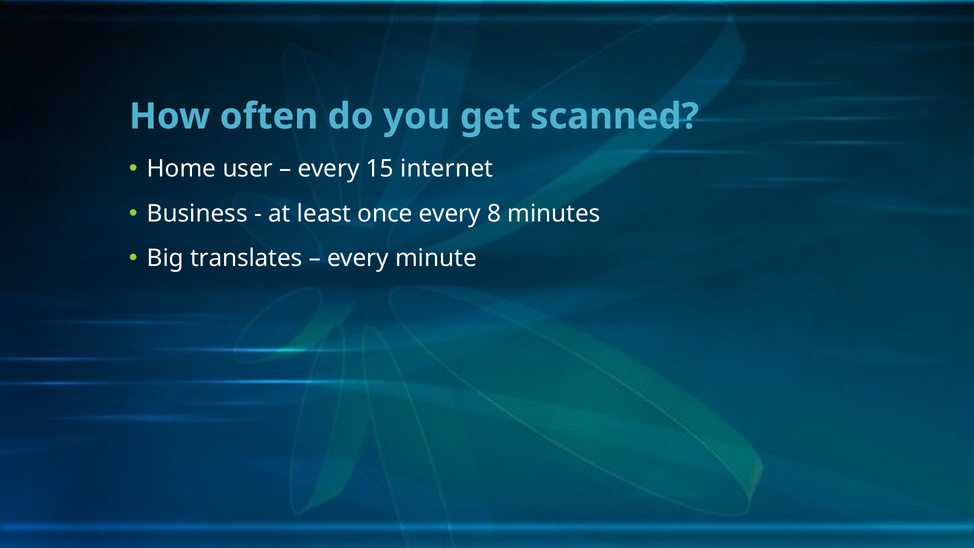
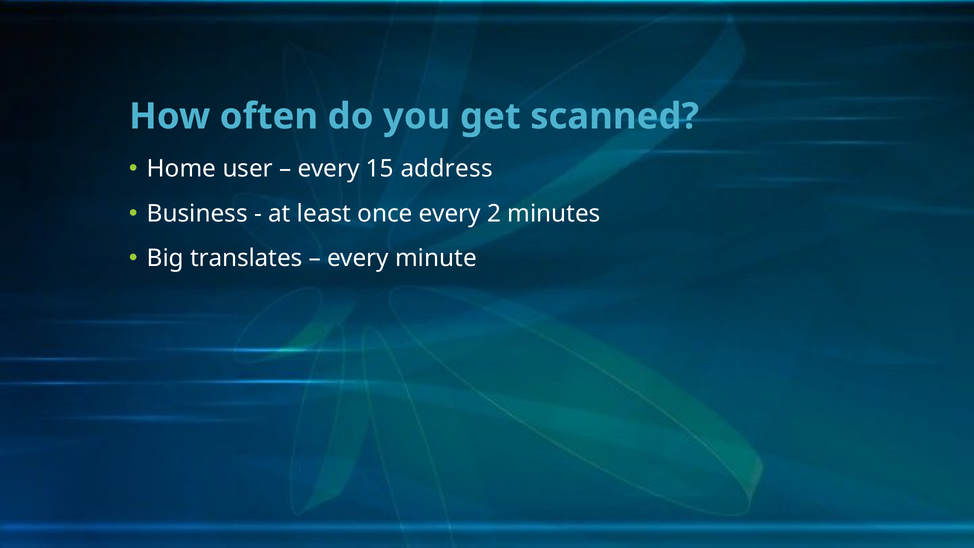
internet: internet -> address (447, 169)
8: 8 -> 2 (494, 213)
